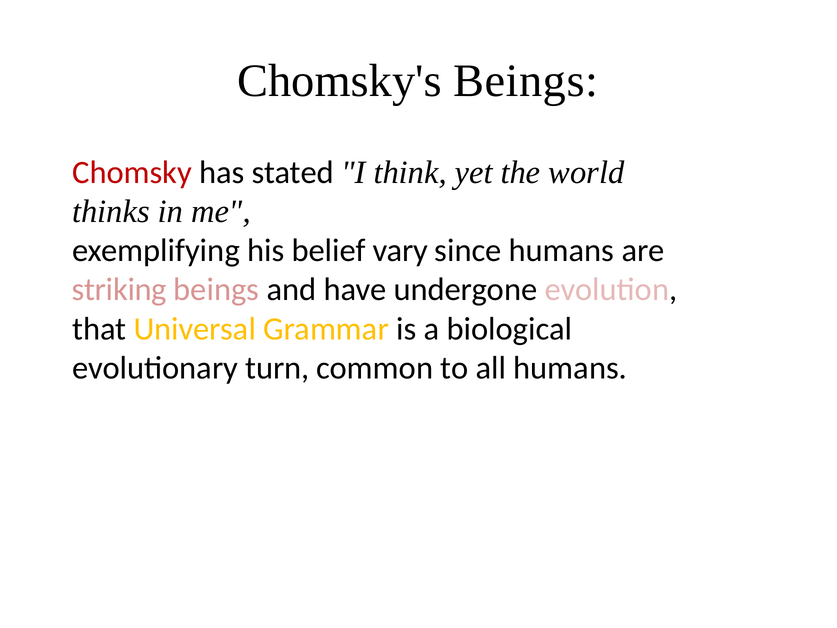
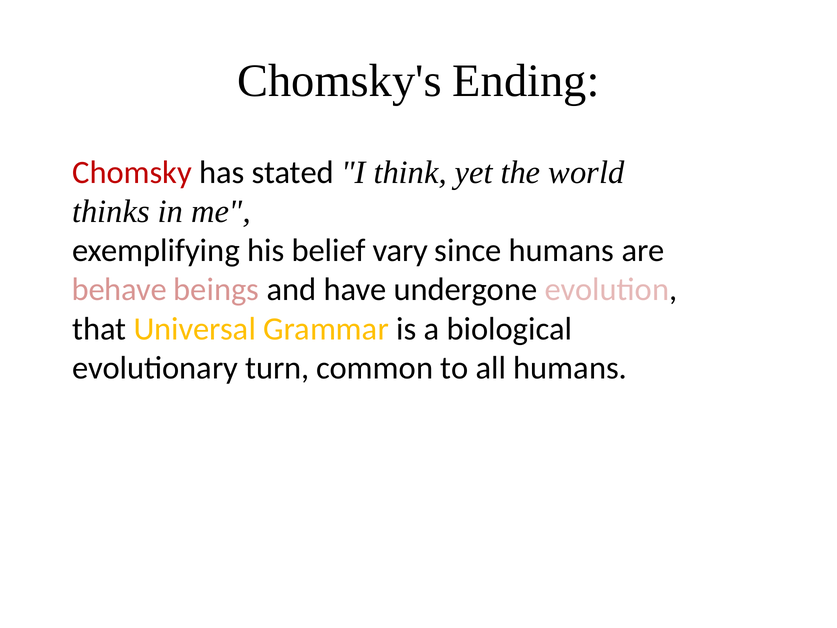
Chomsky's Beings: Beings -> Ending (526, 81)
striking: striking -> behave (119, 290)
